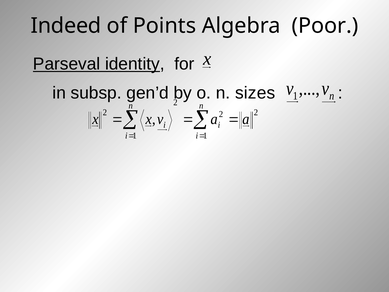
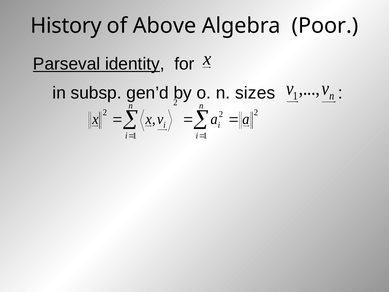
Indeed: Indeed -> History (66, 26)
Points: Points -> Above (164, 26)
